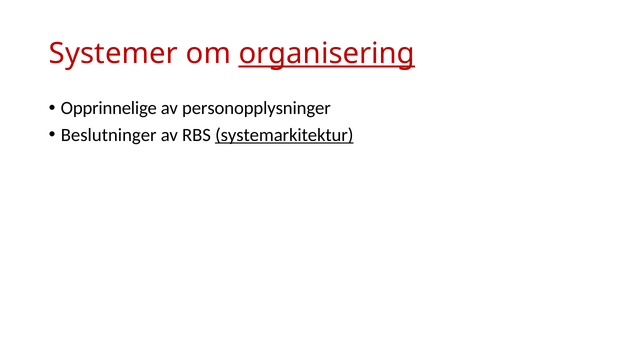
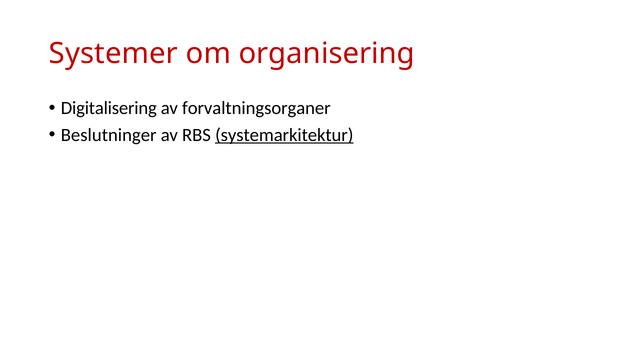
organisering underline: present -> none (327, 54)
Opprinnelige: Opprinnelige -> Digitalisering (109, 108)
personopplysninger: personopplysninger -> forvaltningsorganer (256, 108)
